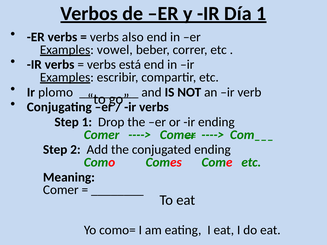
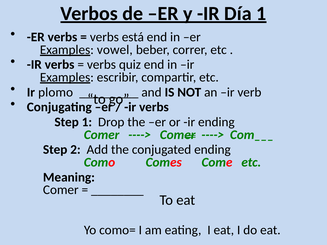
also: also -> está (133, 37)
está: está -> quiz (130, 65)
